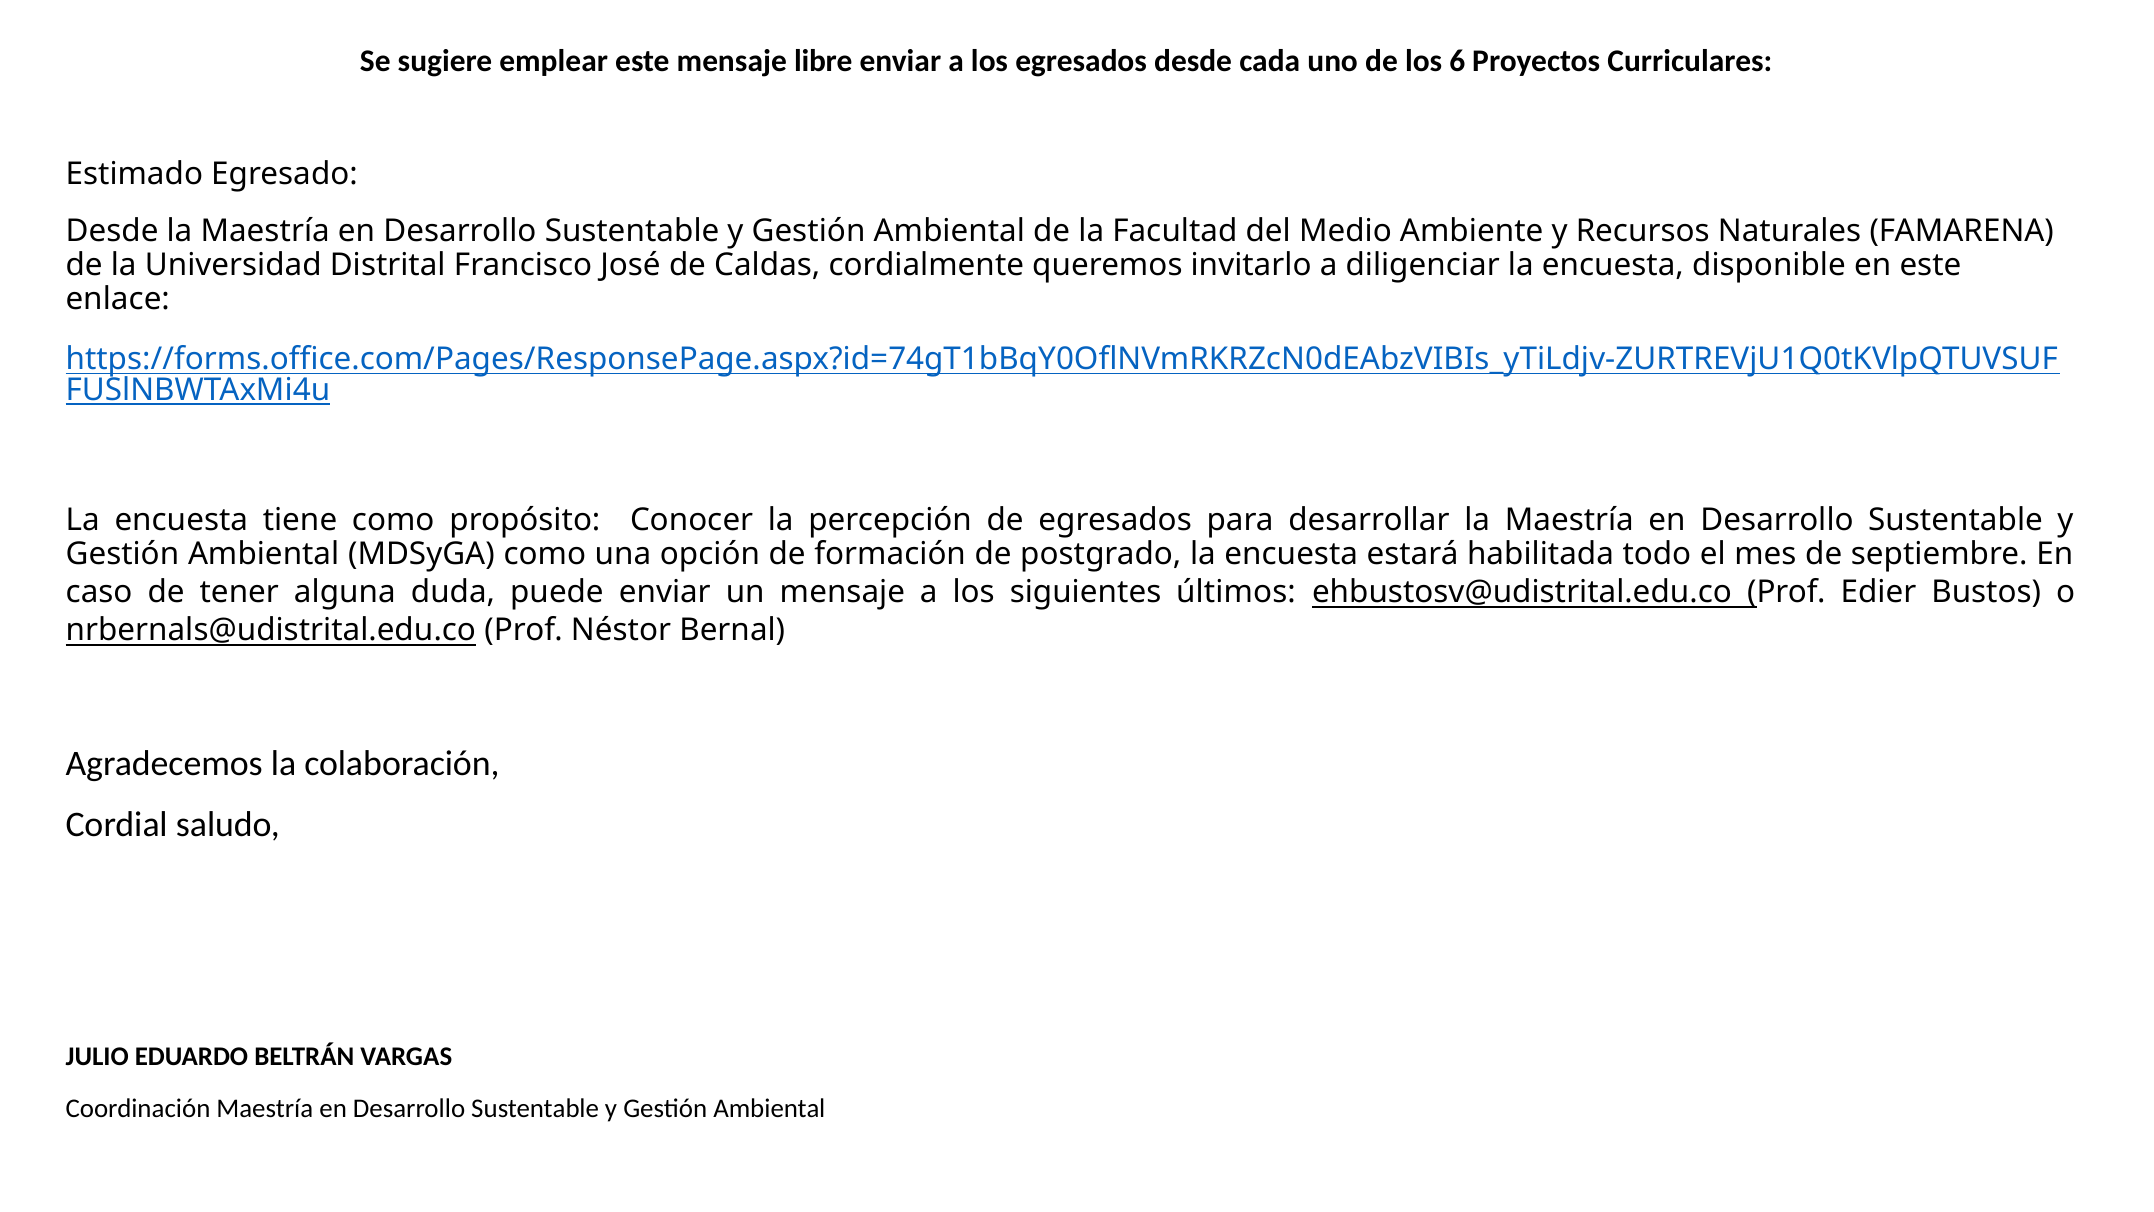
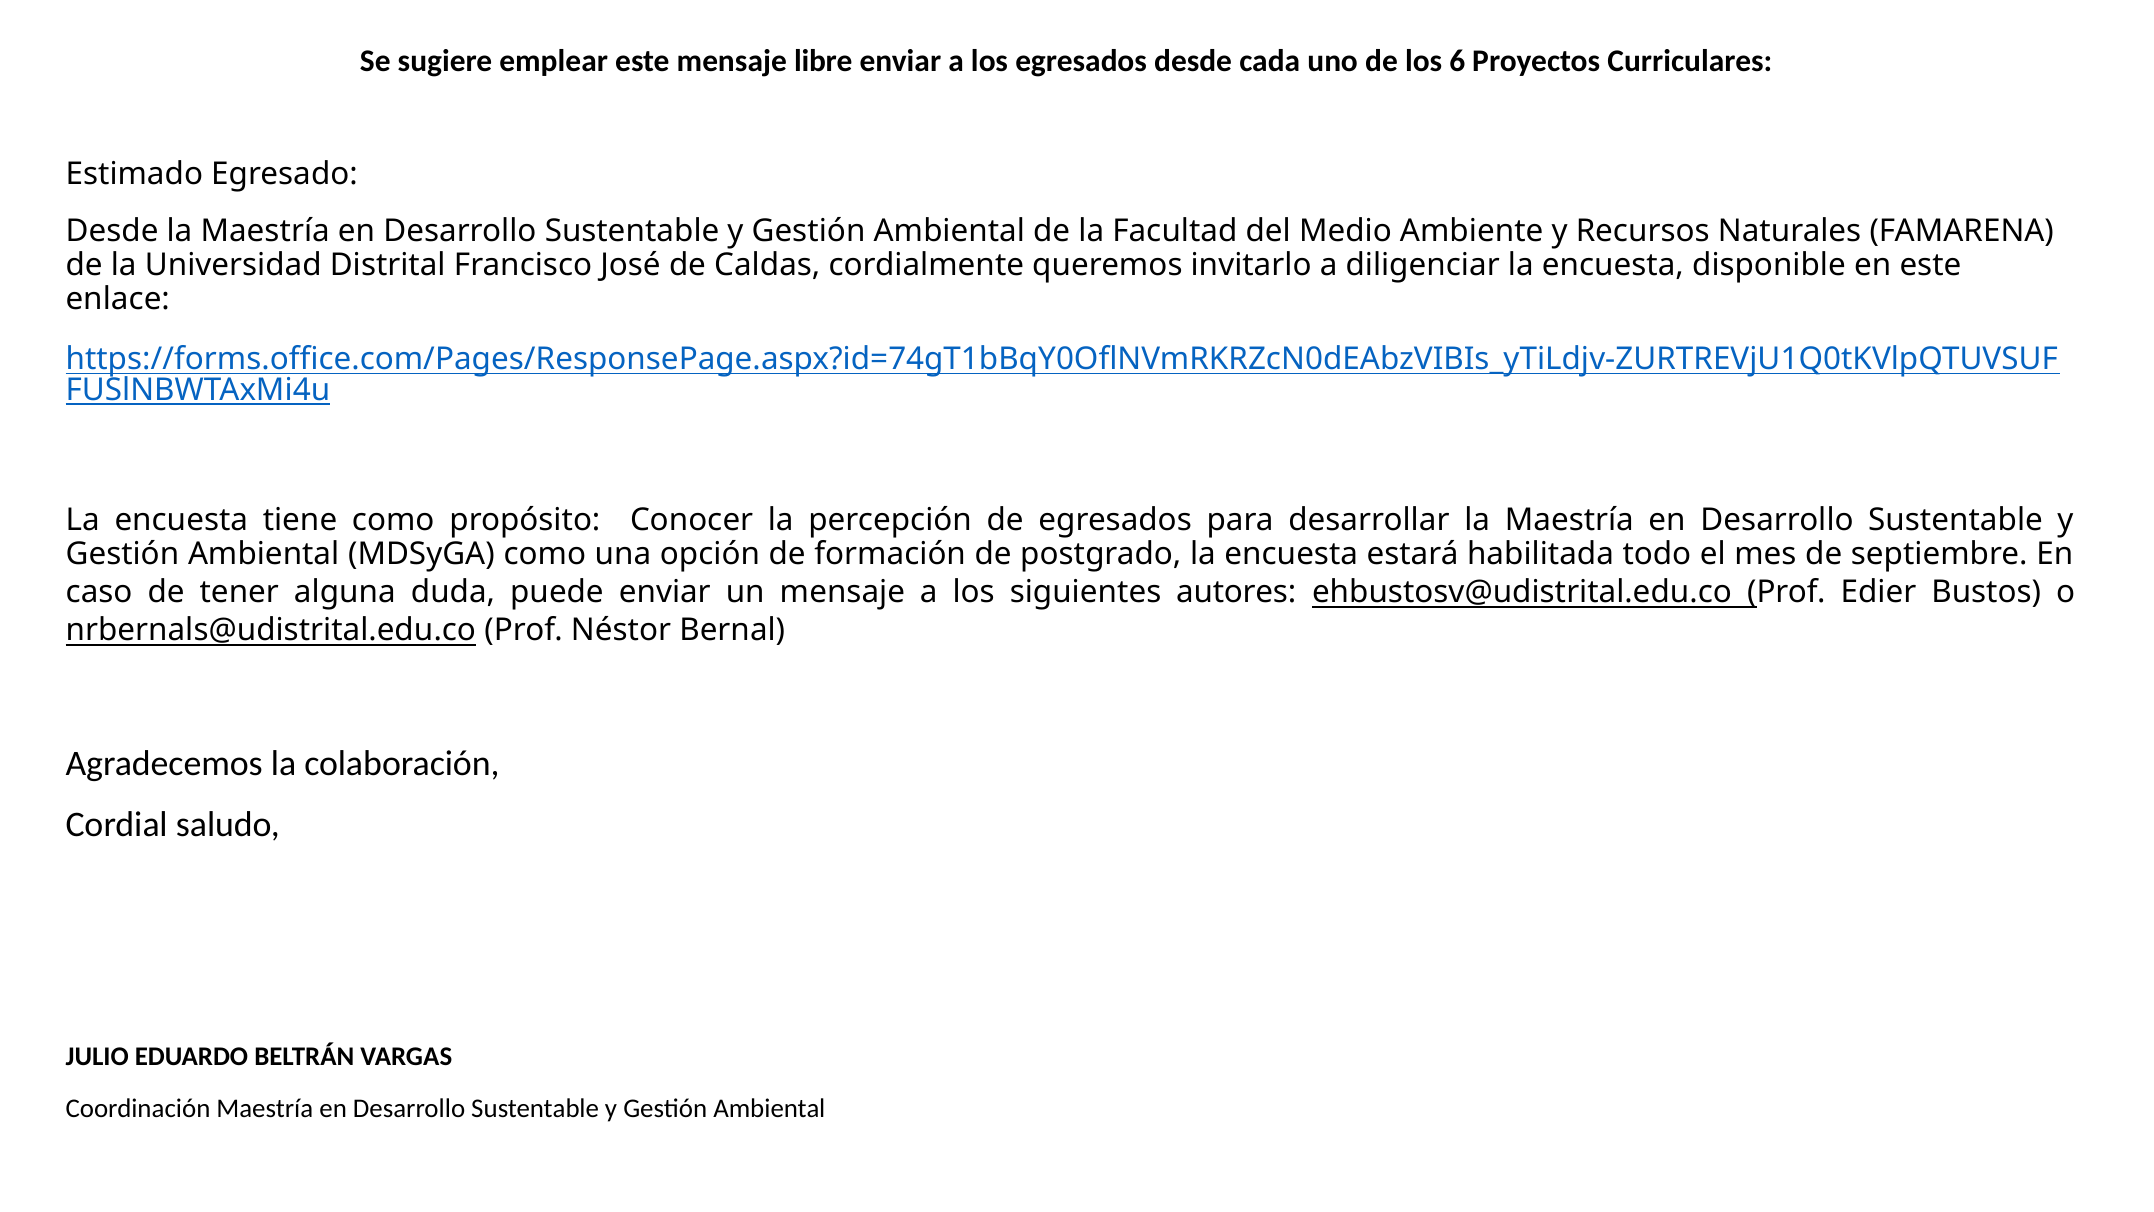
últimos: últimos -> autores (1236, 592)
